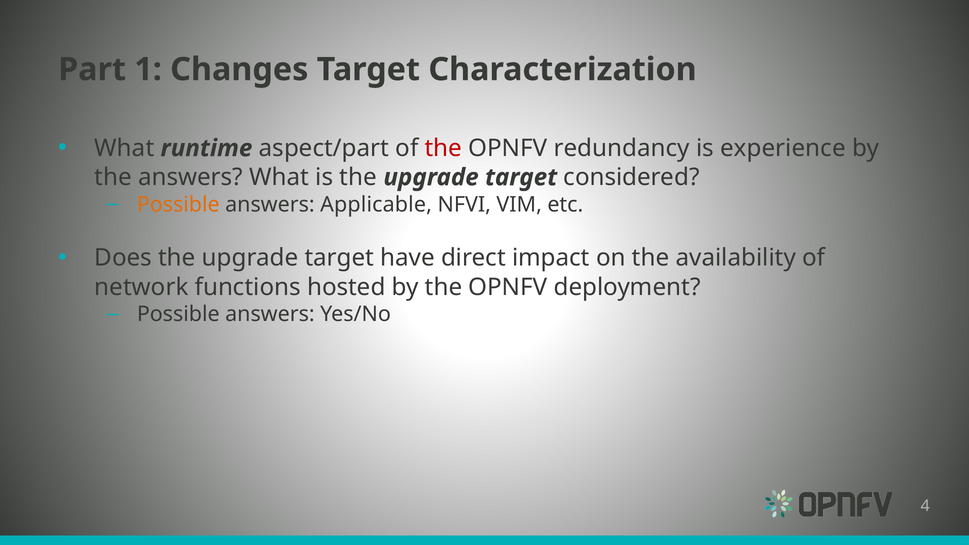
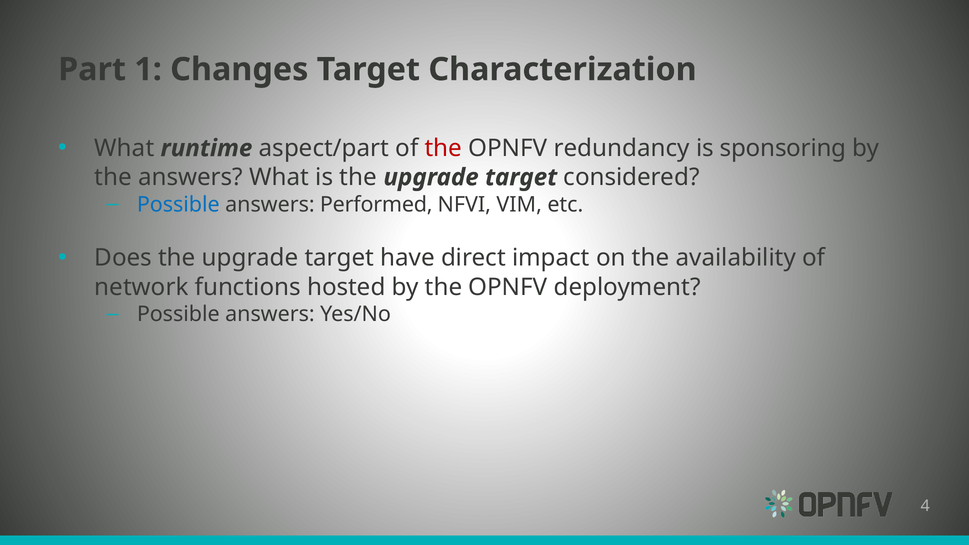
experience: experience -> sponsoring (783, 148)
Possible colour: orange -> blue (178, 205)
Applicable: Applicable -> Performed (376, 205)
